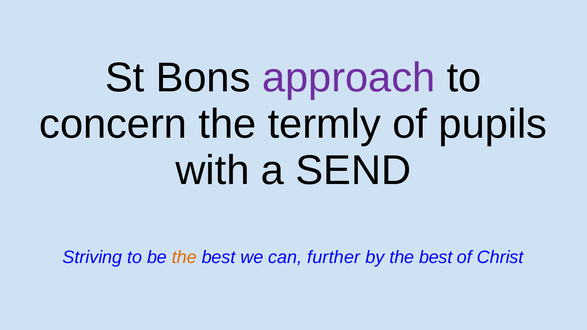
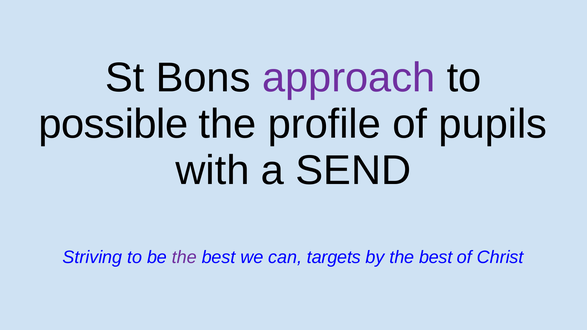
concern: concern -> possible (113, 124)
termly: termly -> profile (324, 124)
the colour: orange -> purple (184, 257)
further: further -> targets (334, 257)
